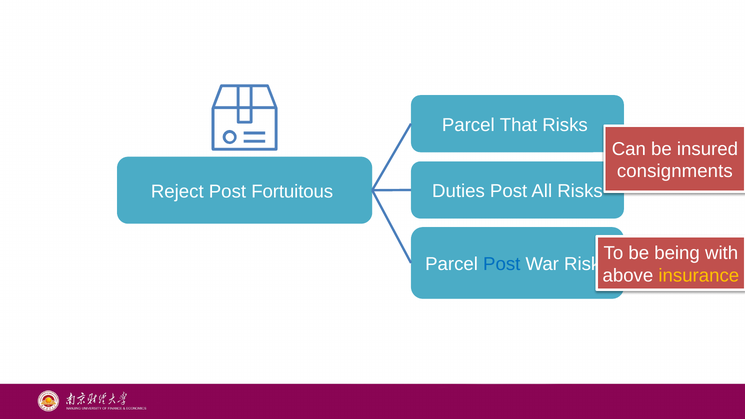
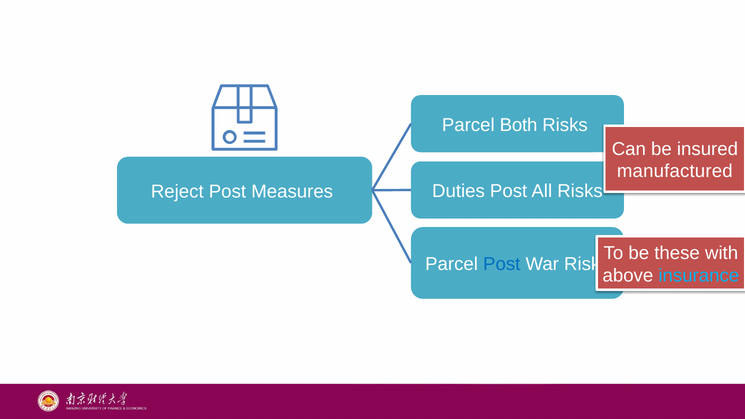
That: That -> Both (519, 125)
consignments: consignments -> manufactured (675, 171)
Fortuitous: Fortuitous -> Measures (292, 192)
being: being -> these (677, 253)
insurance colour: yellow -> light blue (699, 275)
